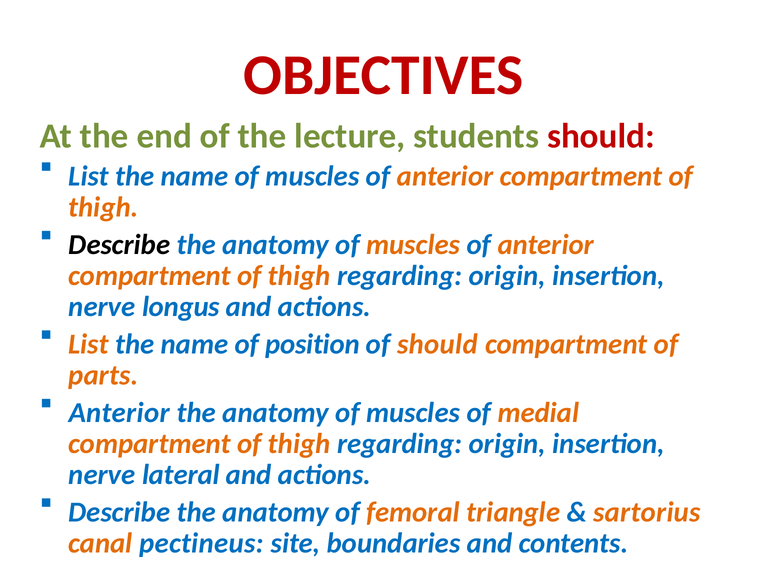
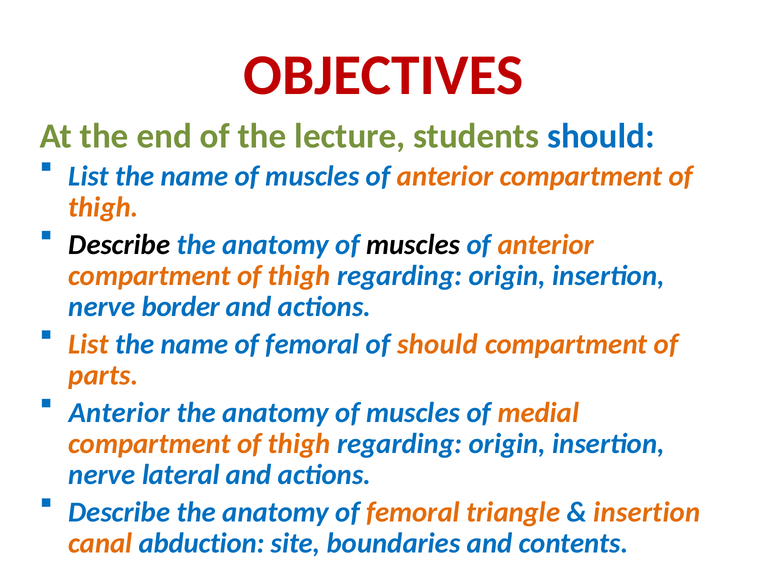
should colour: red -> blue (601, 136)
muscles colour: orange -> black (413, 244)
longus: longus -> border (181, 306)
name of position: position -> femoral (312, 344)
sartorius: sartorius -> insertion (647, 511)
pectineus: pectineus -> abduction (202, 543)
